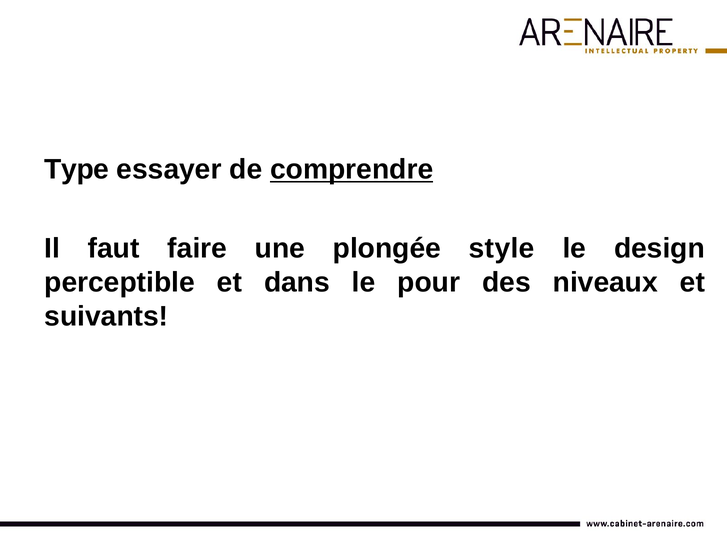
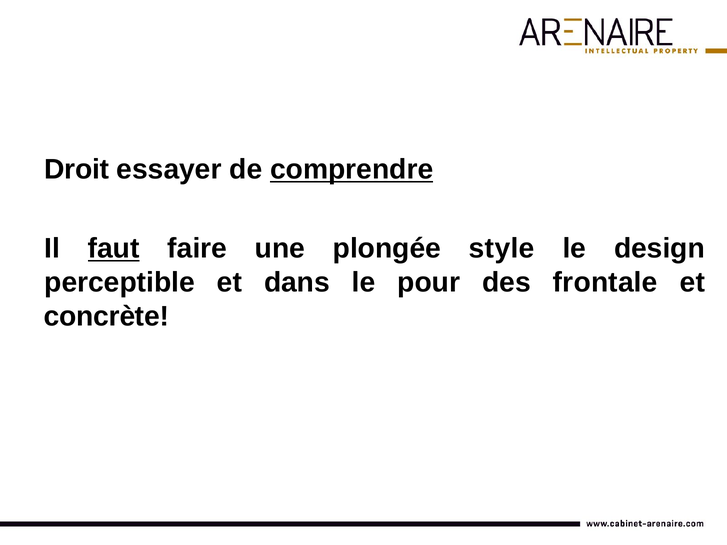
Type: Type -> Droit (77, 170)
faut underline: none -> present (114, 249)
niveaux: niveaux -> frontale (605, 283)
suivants: suivants -> concrète (106, 317)
